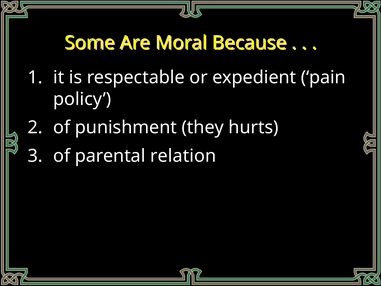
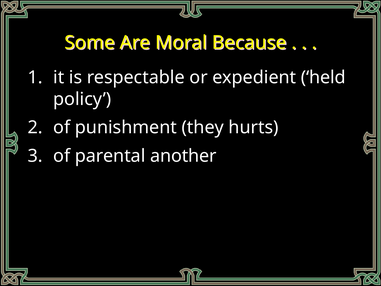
pain: pain -> held (323, 77)
relation: relation -> another (183, 156)
